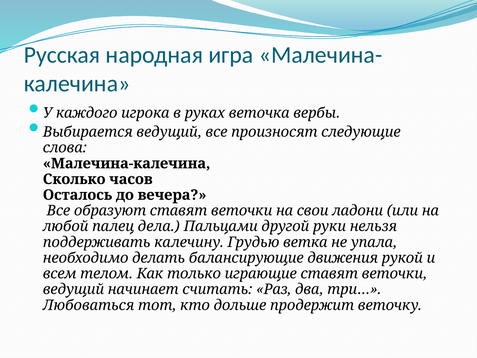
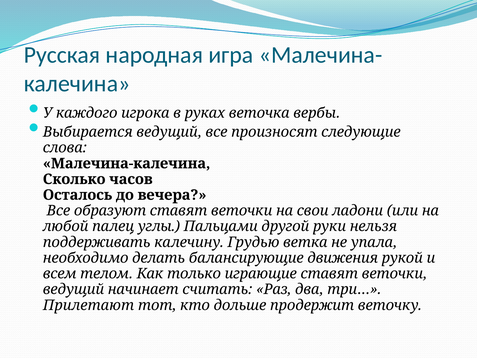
дела: дела -> углы (159, 226)
Любоваться: Любоваться -> Прилетают (88, 305)
